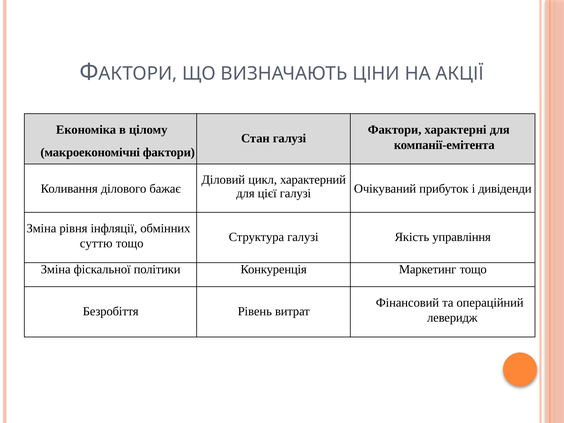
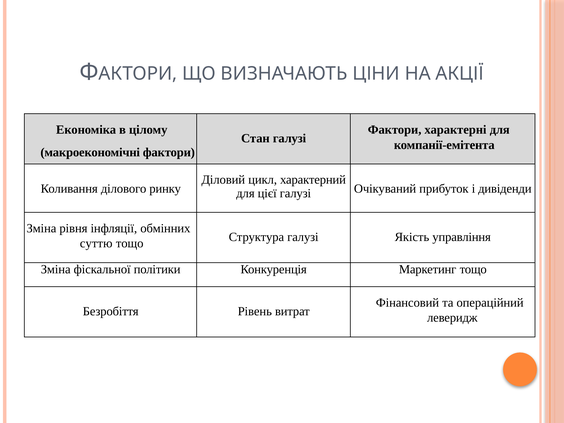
бажає: бажає -> ринку (165, 189)
